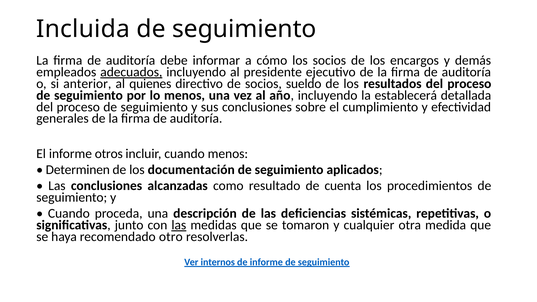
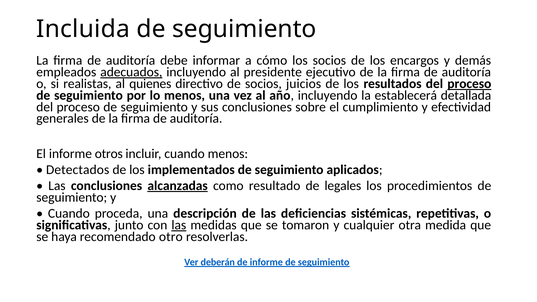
anterior: anterior -> realistas (87, 84)
sueldo: sueldo -> juicios (304, 84)
proceso underline: none -> present (469, 84)
Determinen: Determinen -> Detectados (78, 170)
documentación: documentación -> implementados (191, 170)
alcanzadas underline: none -> present (178, 186)
cuenta: cuenta -> legales (343, 186)
internos: internos -> deberán (218, 262)
